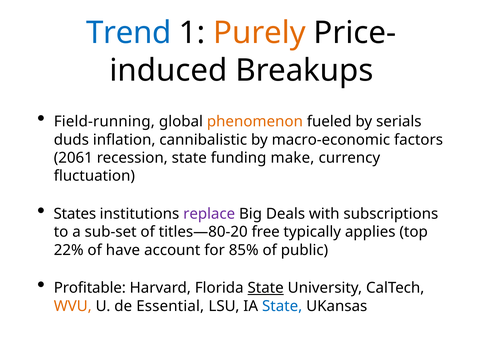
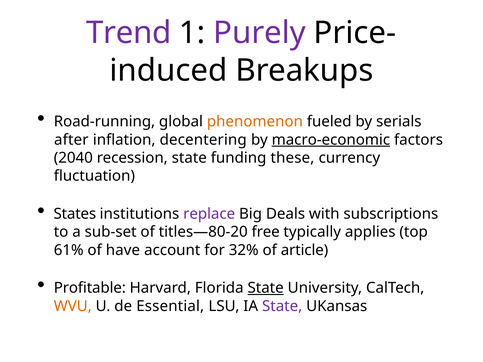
Trend colour: blue -> purple (129, 33)
Purely colour: orange -> purple (259, 33)
Field-running: Field-running -> Road-running (104, 122)
duds: duds -> after (71, 140)
cannibalistic: cannibalistic -> decentering (203, 140)
macro-economic underline: none -> present (331, 140)
2061: 2061 -> 2040 (73, 158)
make: make -> these (292, 158)
22%: 22% -> 61% (69, 250)
85%: 85% -> 32% (244, 250)
public: public -> article (305, 250)
State colour: blue -> purple (282, 306)
